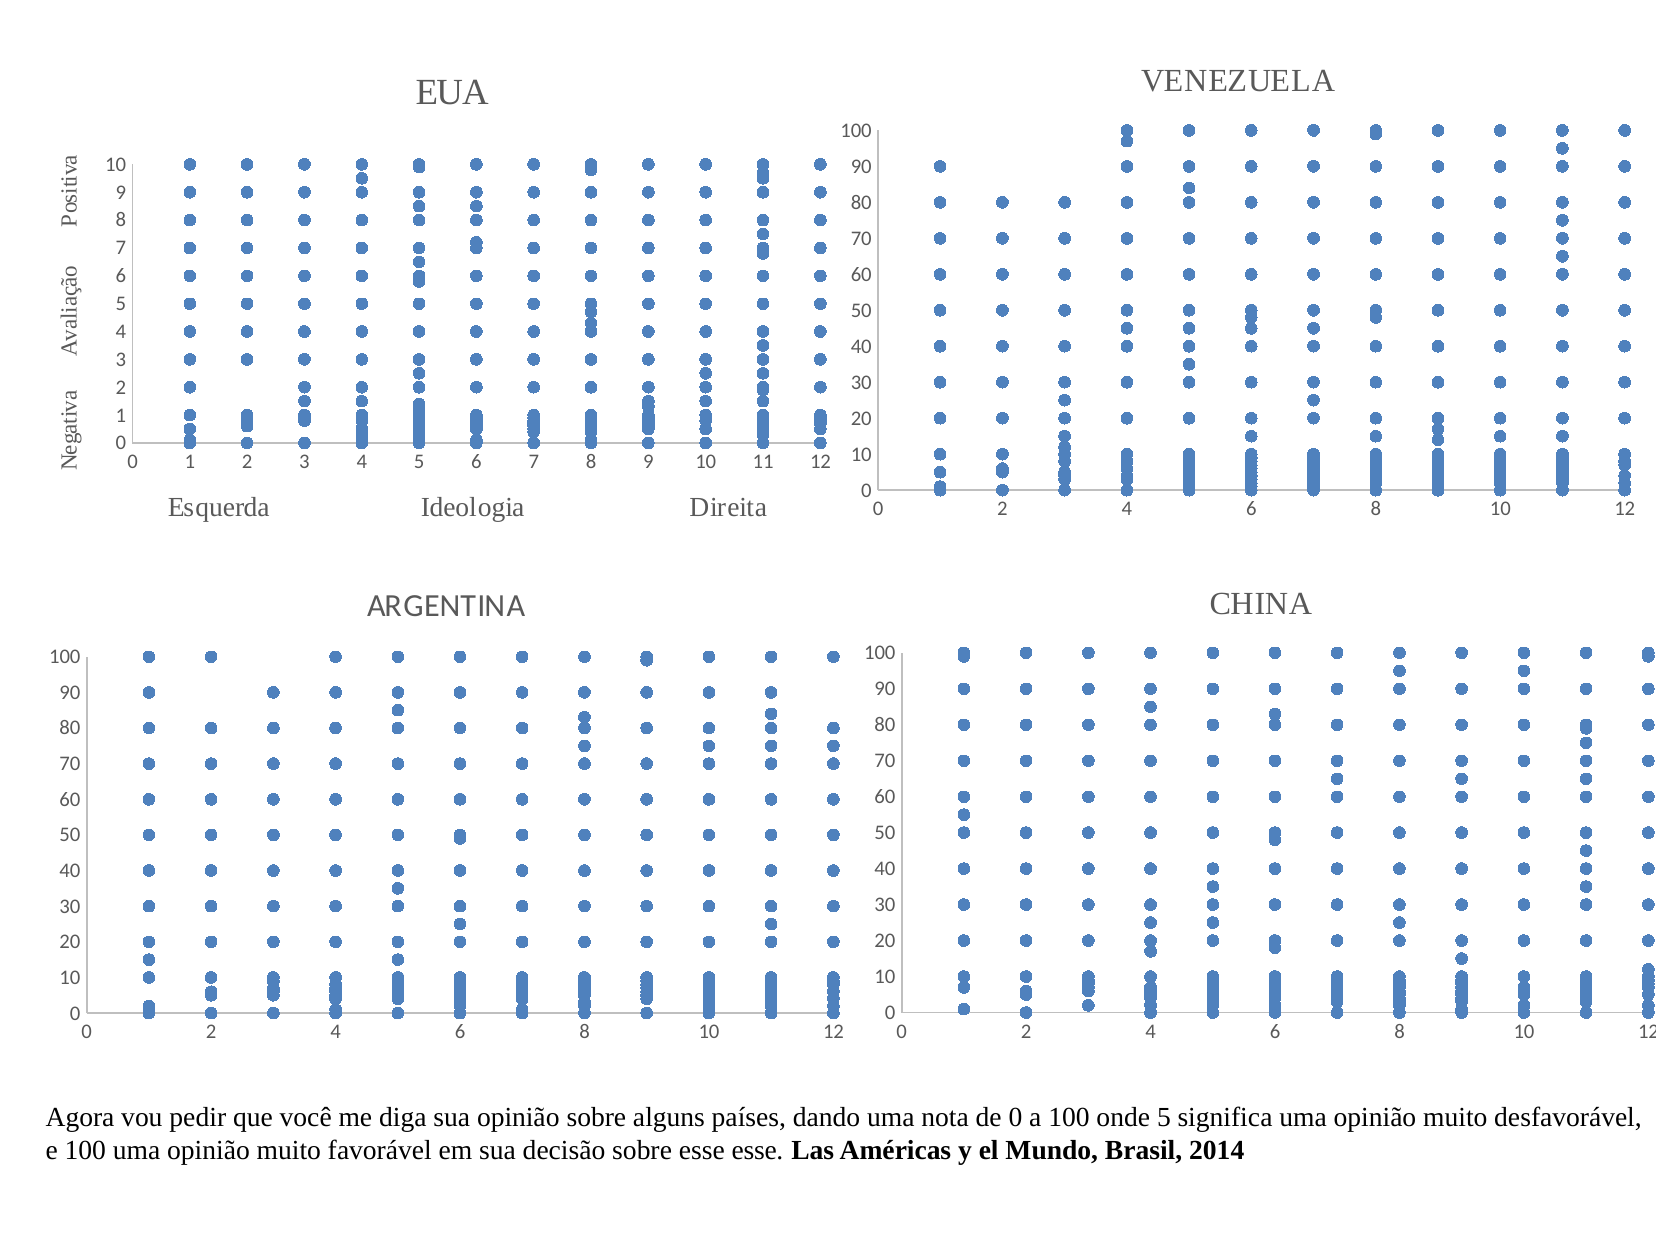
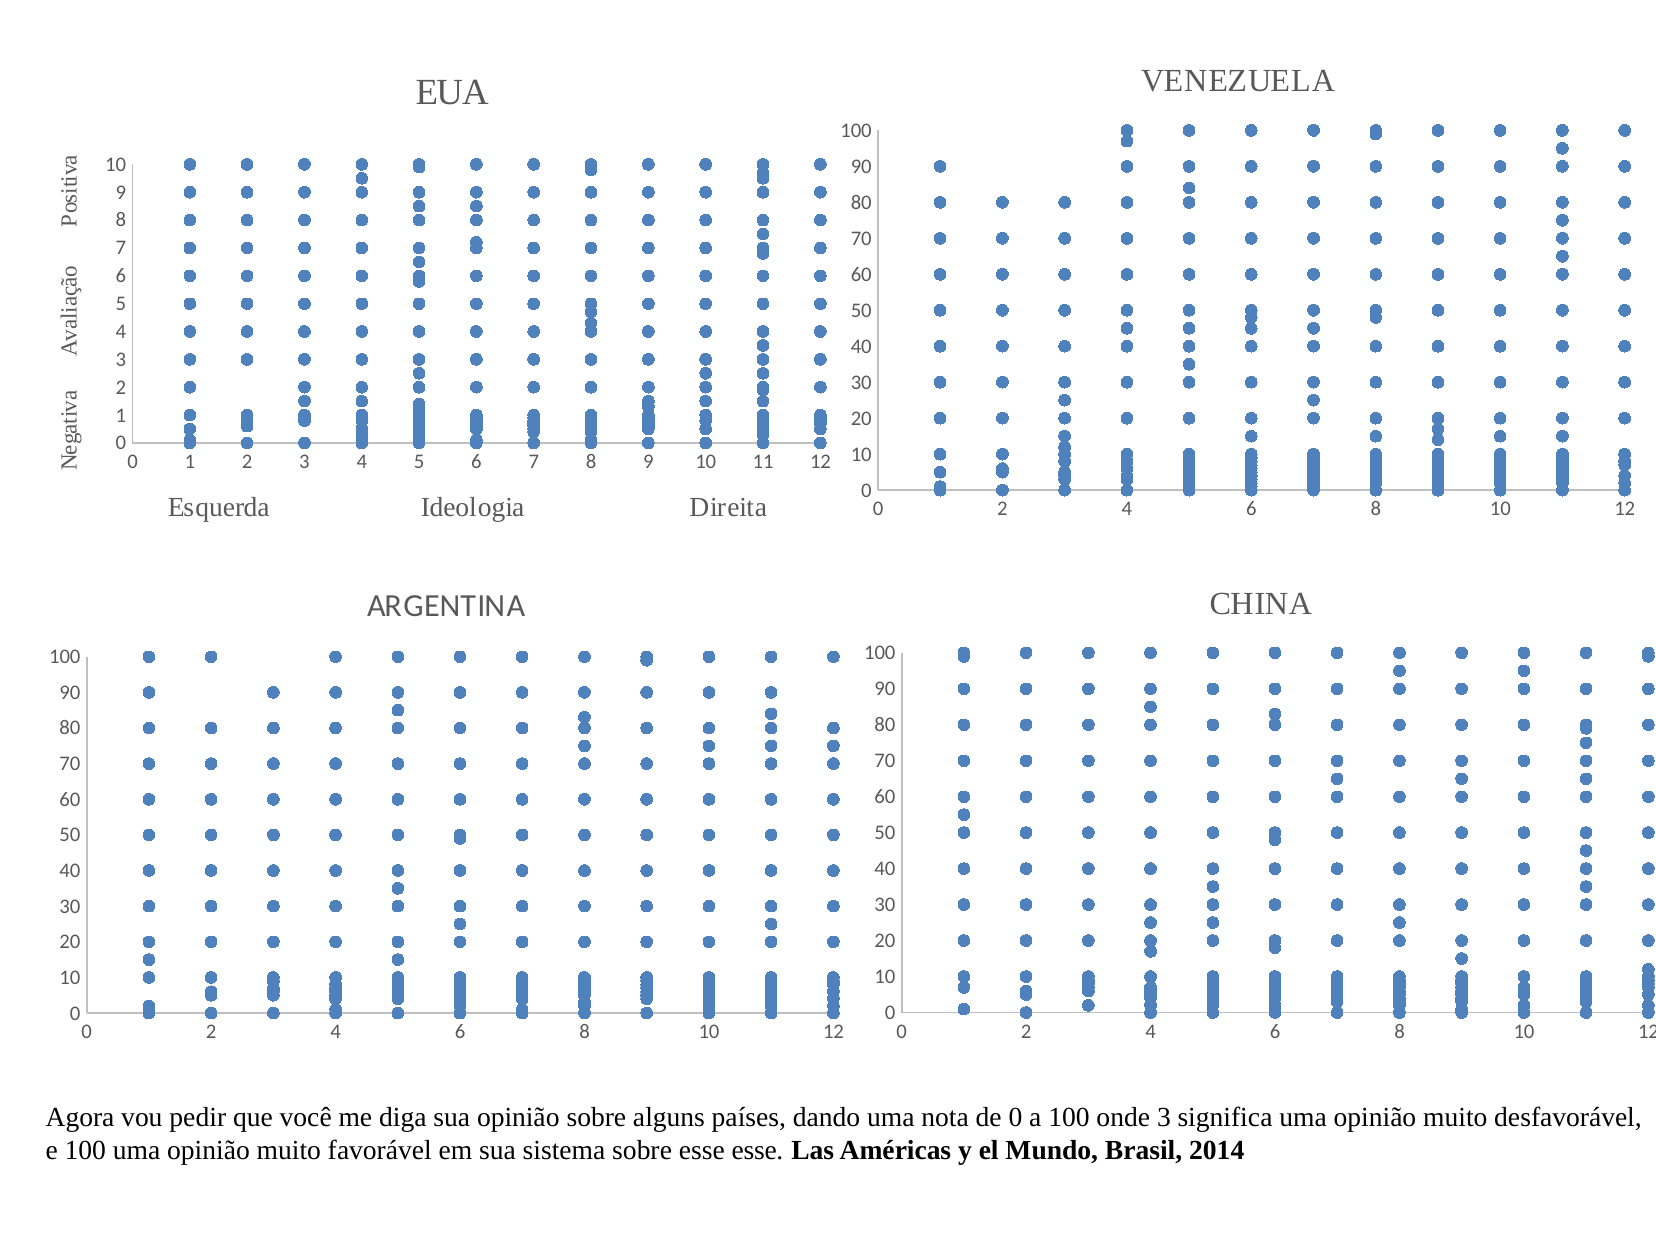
onde 5: 5 -> 3 (1164, 1117)
decisão: decisão -> sistema (564, 1150)
